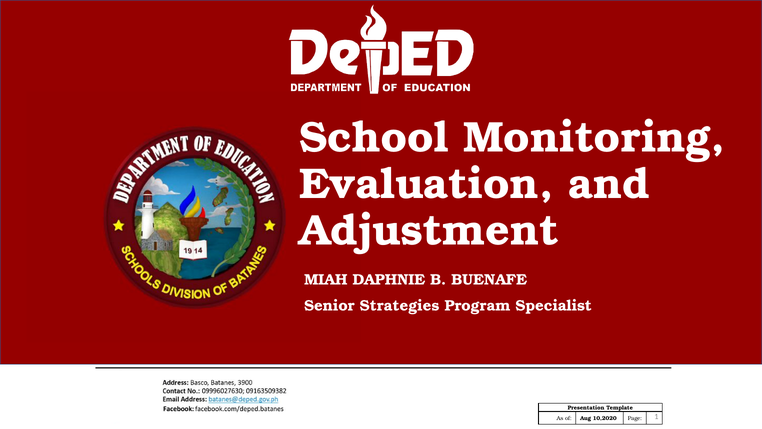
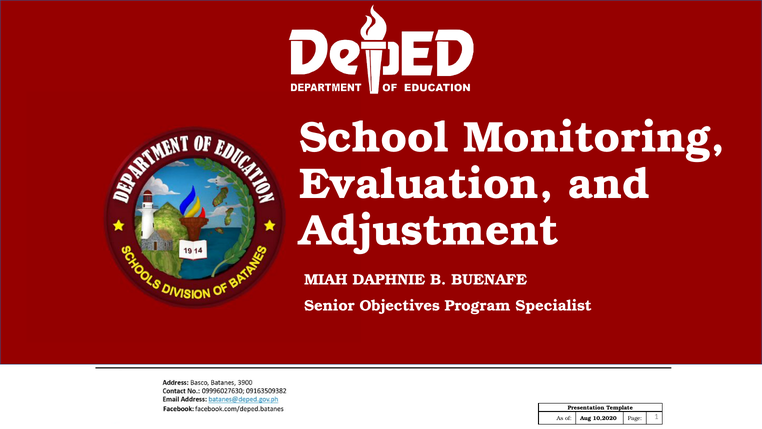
Strategies: Strategies -> Objectives (400, 306)
